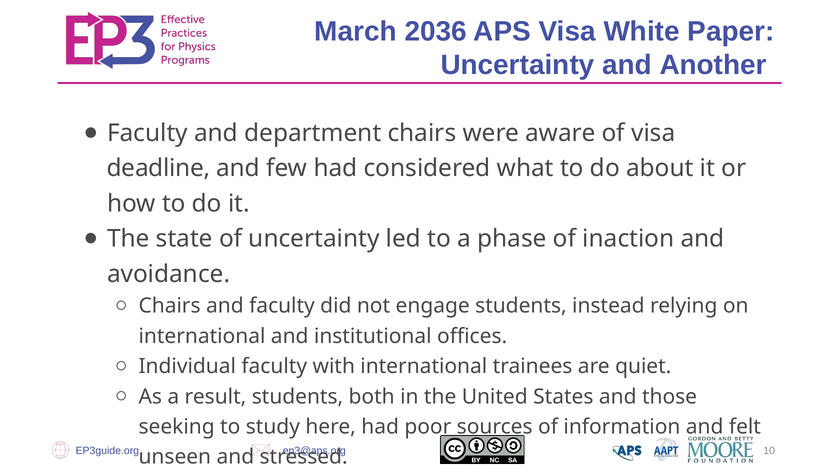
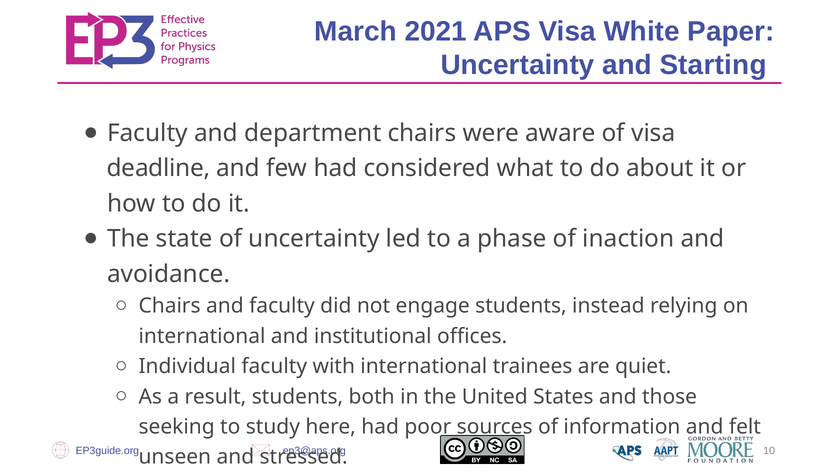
2036: 2036 -> 2021 (436, 31)
Another: Another -> Starting (713, 65)
